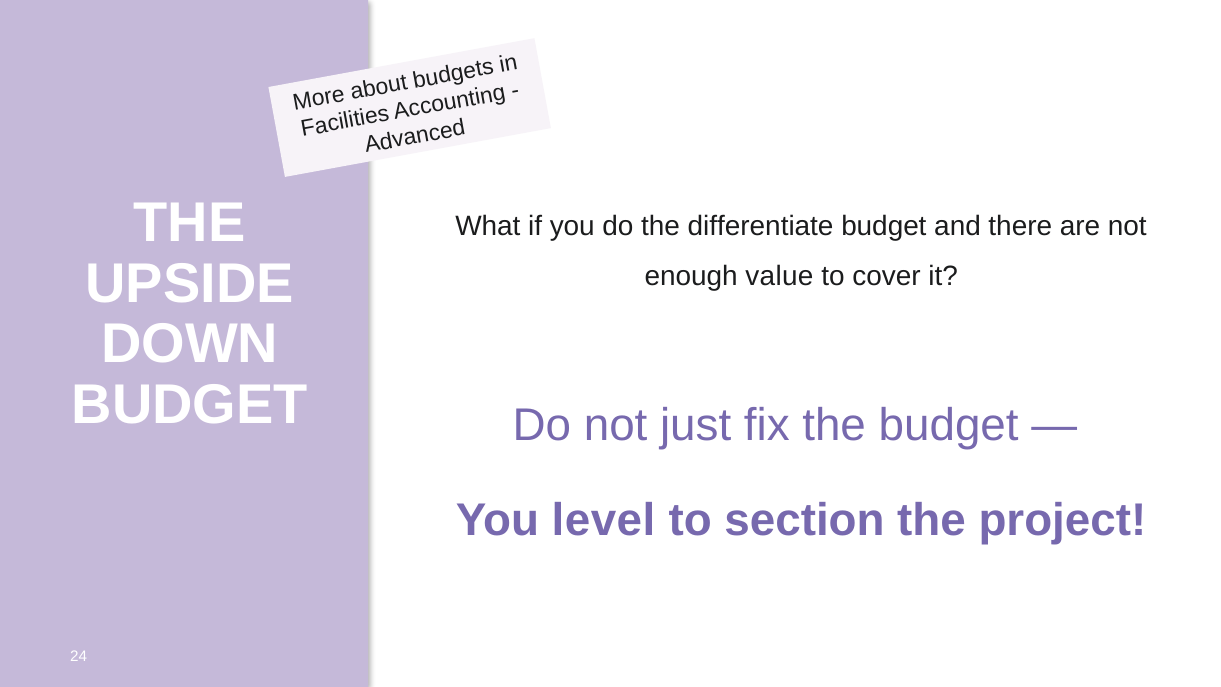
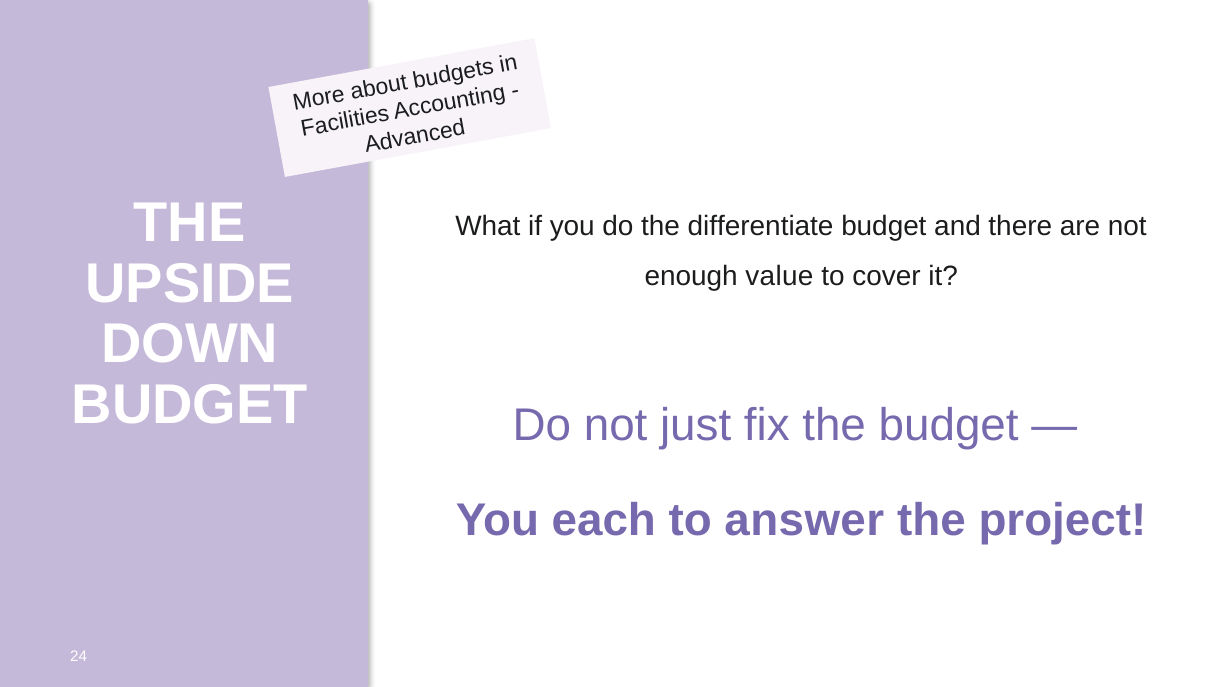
level: level -> each (604, 520)
section: section -> answer (804, 520)
